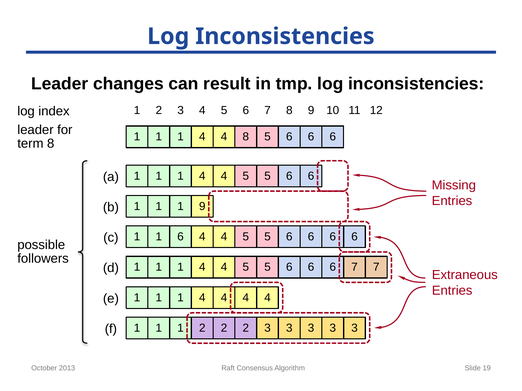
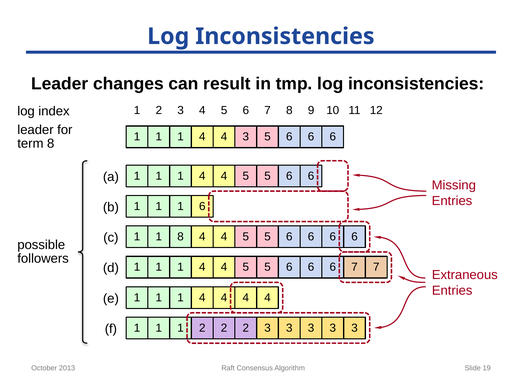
4 8: 8 -> 3 (246, 137)
1 9: 9 -> 6 (202, 207)
1 6: 6 -> 8 (181, 237)
